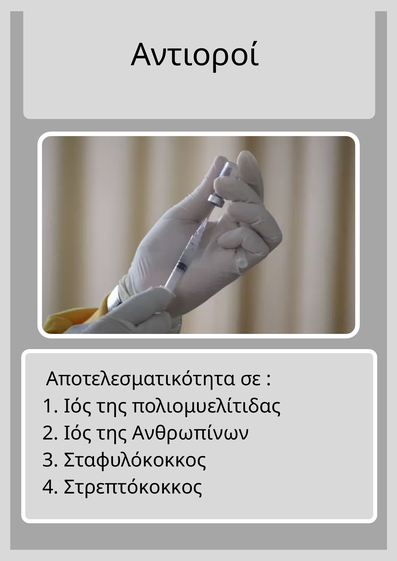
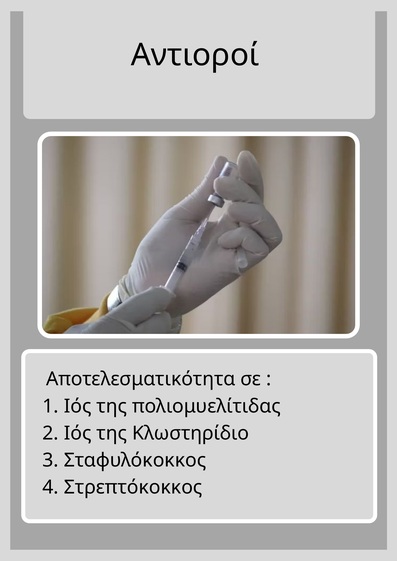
Ανθρωπίνων: Ανθρωπίνων -> Κλωστηρίδιο (191, 434)
